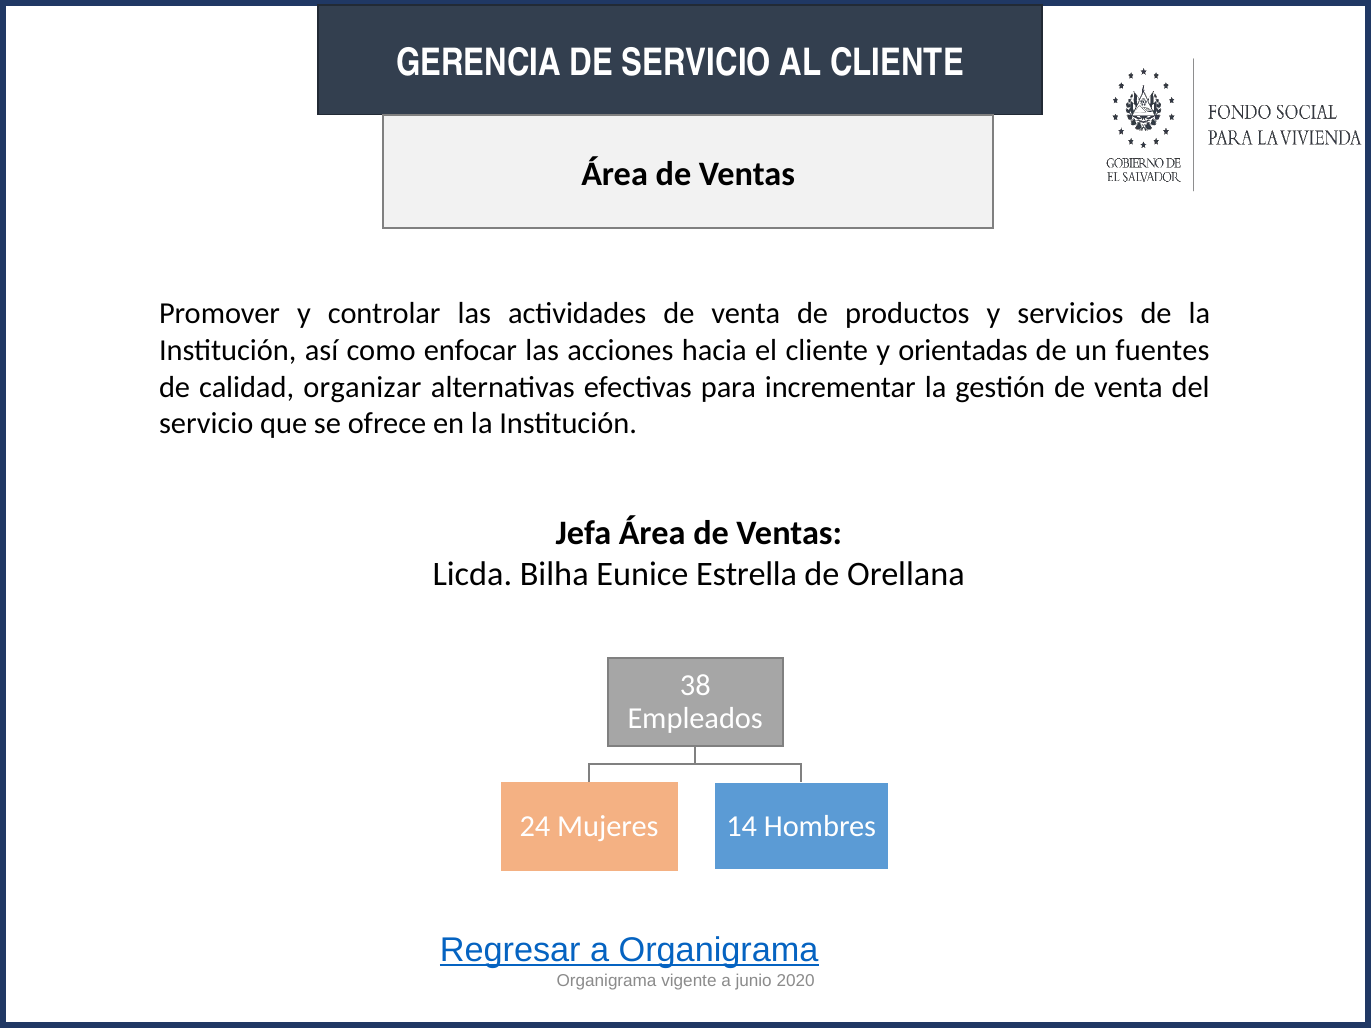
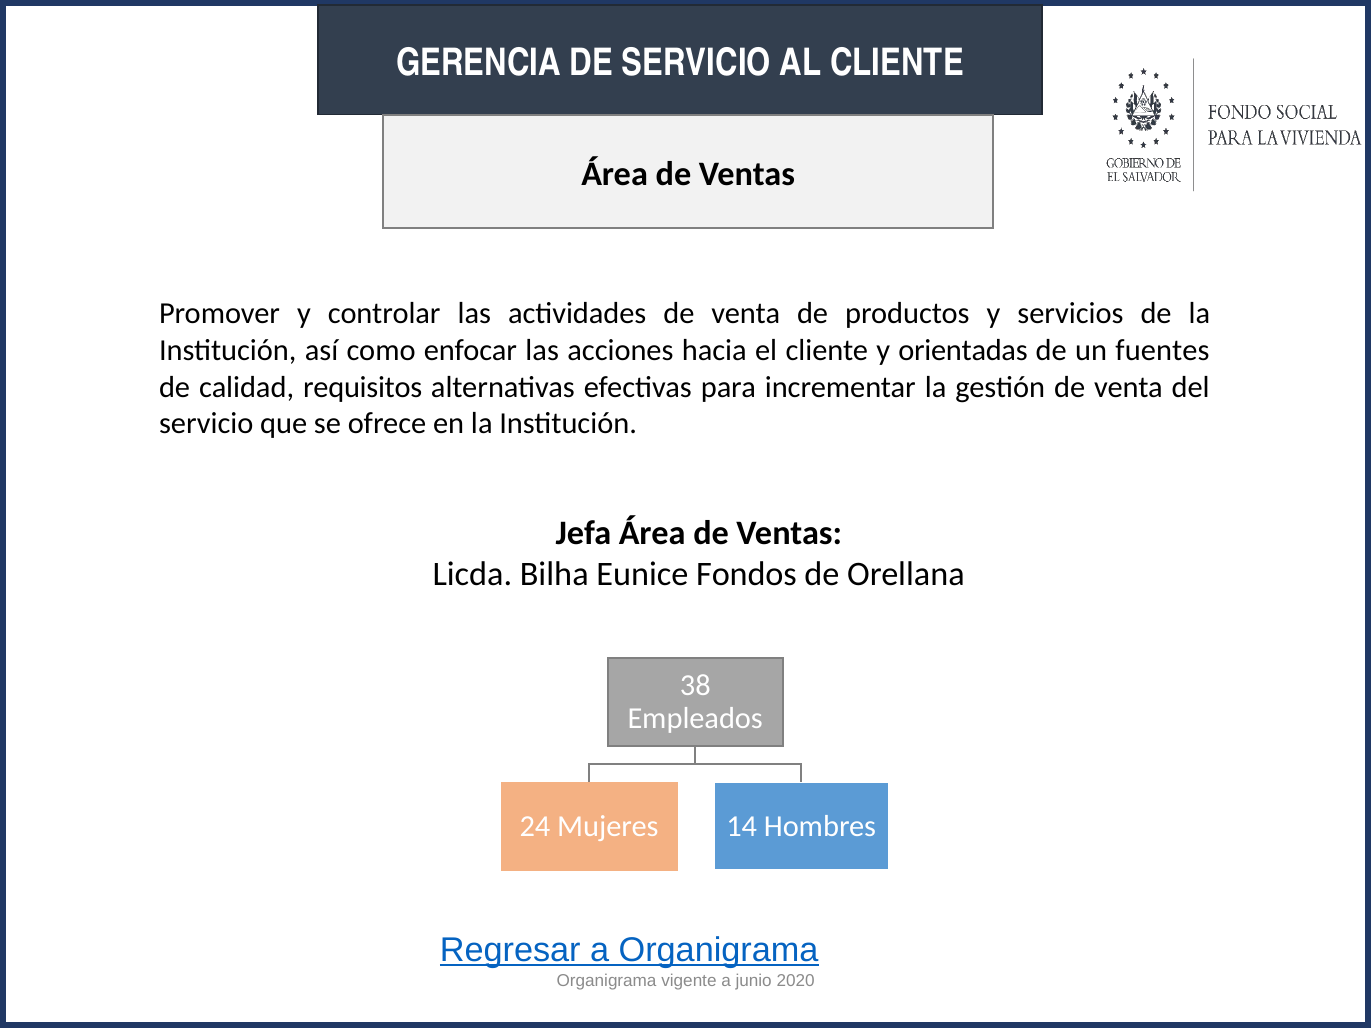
organizar: organizar -> requisitos (363, 387)
Estrella: Estrella -> Fondos (746, 574)
